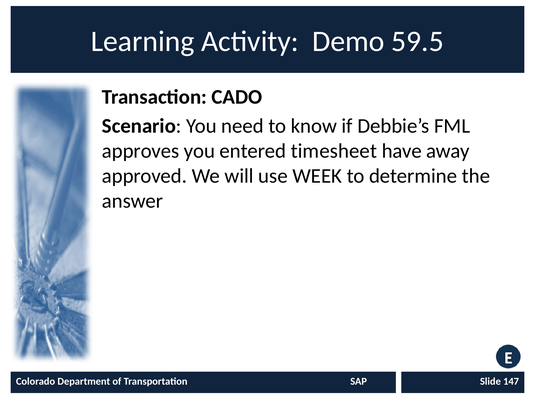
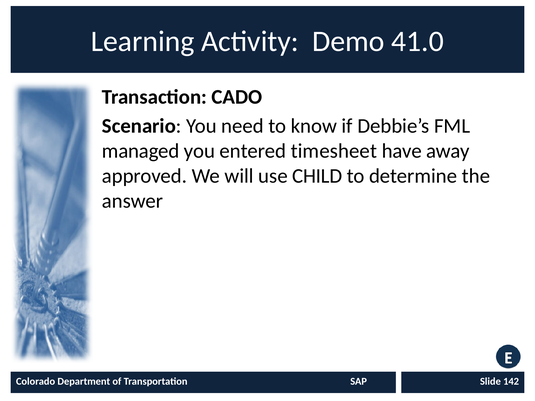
59.5: 59.5 -> 41.0 (418, 42)
approves: approves -> managed (141, 151)
WEEK: WEEK -> CHILD (317, 176)
147: 147 -> 142 (511, 382)
